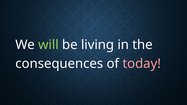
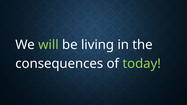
today colour: pink -> light green (142, 64)
